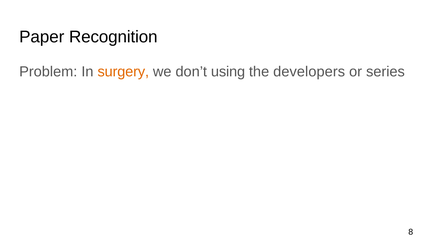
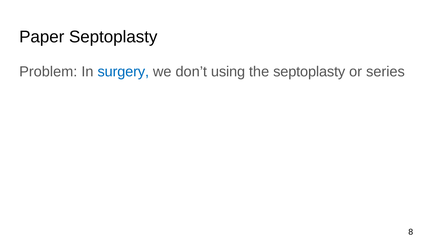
Paper Recognition: Recognition -> Septoplasty (113, 37)
surgery colour: orange -> blue (123, 72)
the developers: developers -> septoplasty (309, 72)
